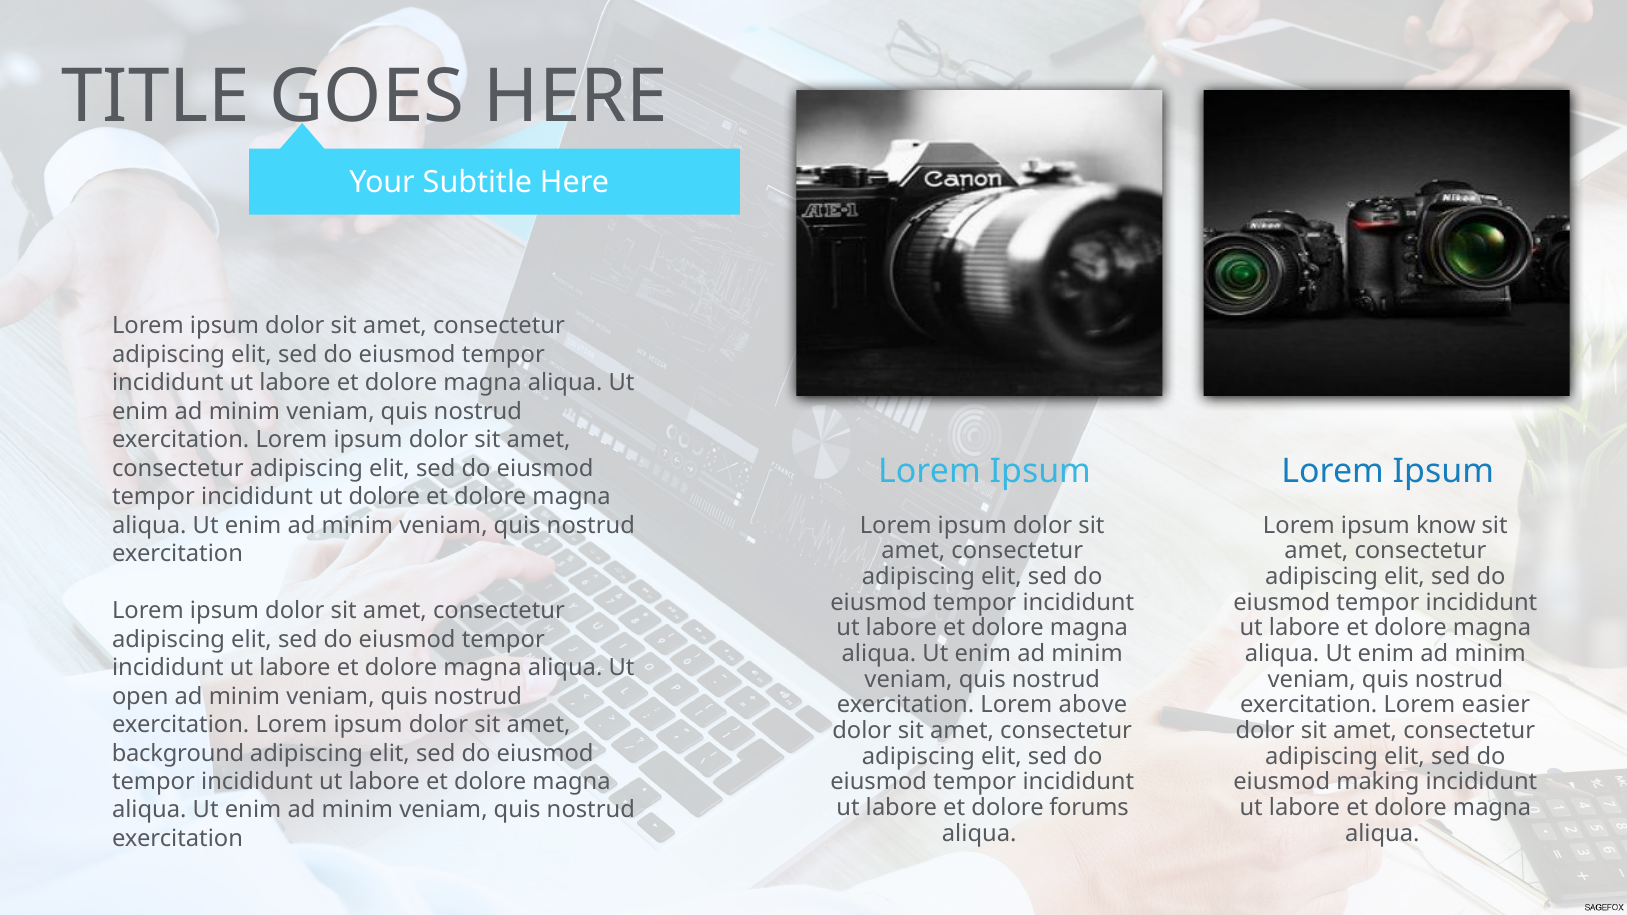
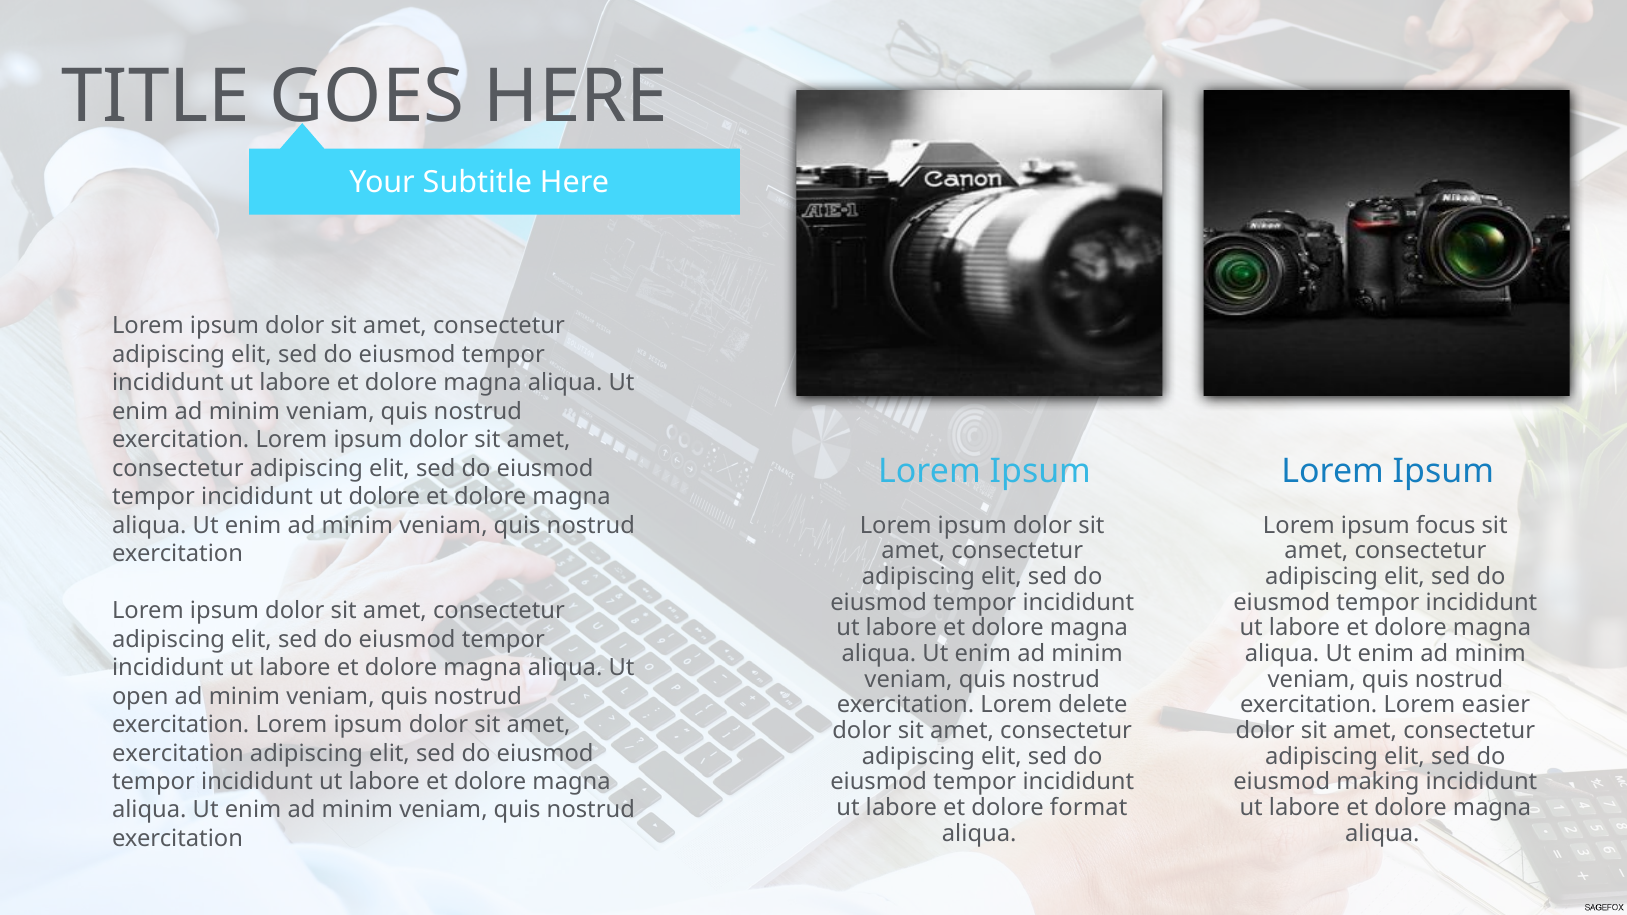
know: know -> focus (1446, 526)
above: above -> delete (1093, 705)
background: background -> exercitation (178, 753)
forums: forums -> format (1089, 808)
